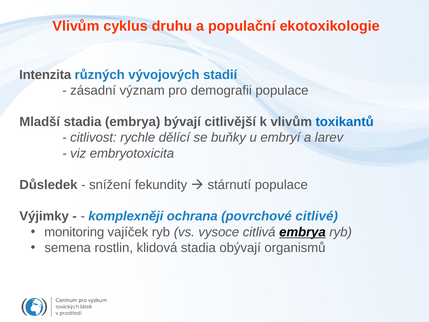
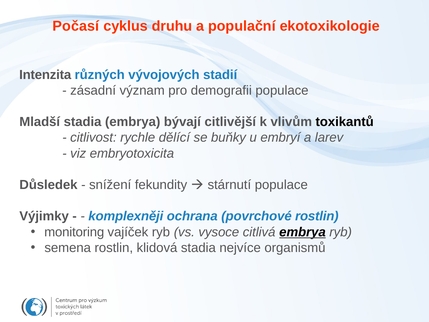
Vlivům: Vlivům -> Počasí (76, 26)
toxikantů colour: blue -> black (345, 122)
povrchové citlivé: citlivé -> rostlin (317, 216)
obývají: obývají -> nejvíce (240, 248)
